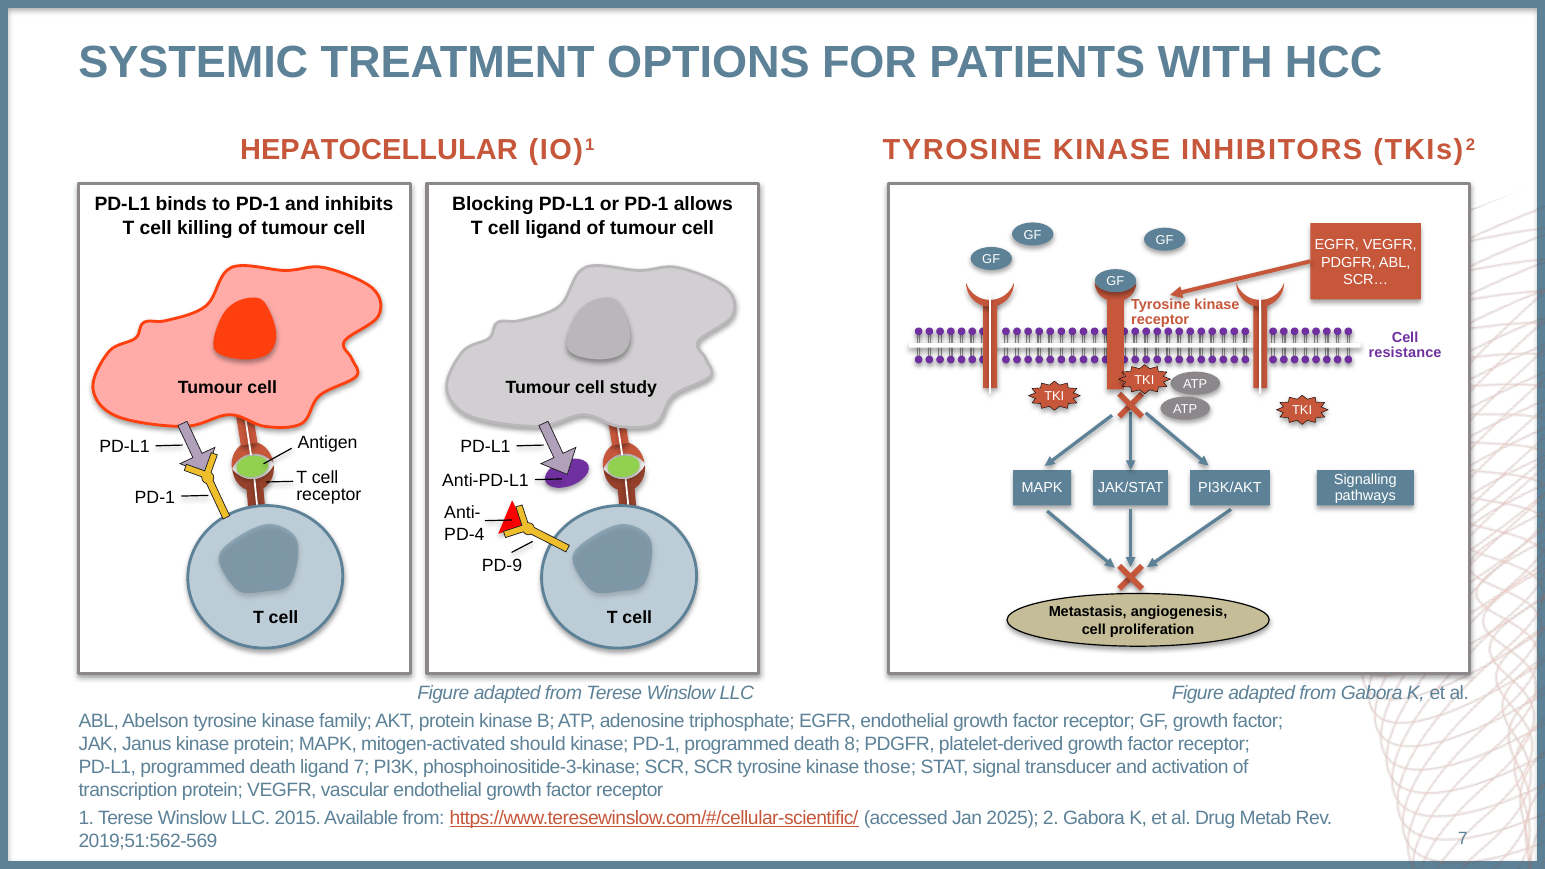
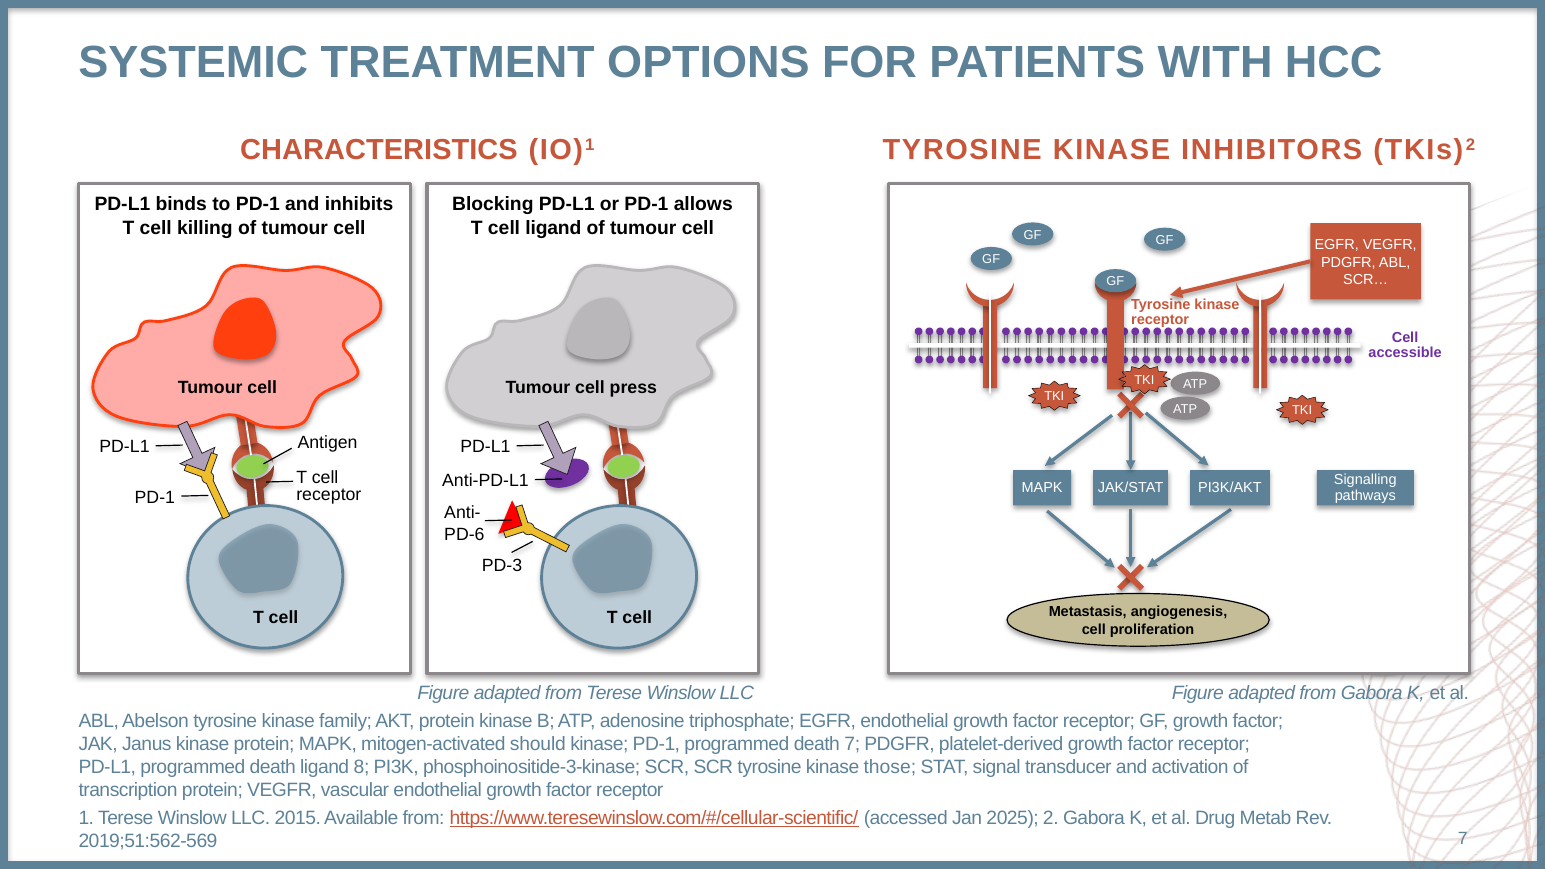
HEPATOCELLULAR: HEPATOCELLULAR -> CHARACTERISTICS (379, 150)
resistance: resistance -> accessible (1405, 353)
study: study -> press (633, 387)
PD-4: PD-4 -> PD-6 (464, 534)
PD-9: PD-9 -> PD-3 (502, 566)
death 8: 8 -> 7 (852, 744)
ligand 7: 7 -> 8 (362, 767)
